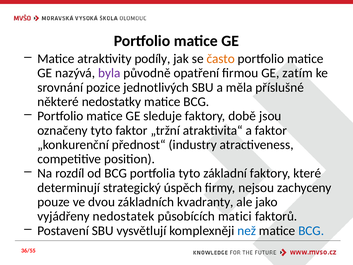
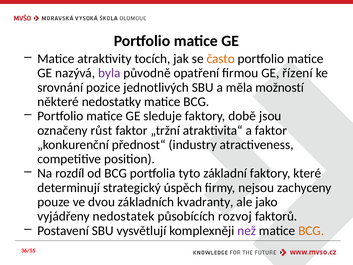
podíly: podíly -> tocích (152, 59)
zatím: zatím -> řízení (298, 73)
příslušné: příslušné -> možností (280, 87)
označeny tyto: tyto -> růst (102, 130)
matici: matici -> rozvoj (235, 216)
než colour: blue -> purple (247, 230)
BCG colour: blue -> orange (311, 230)
